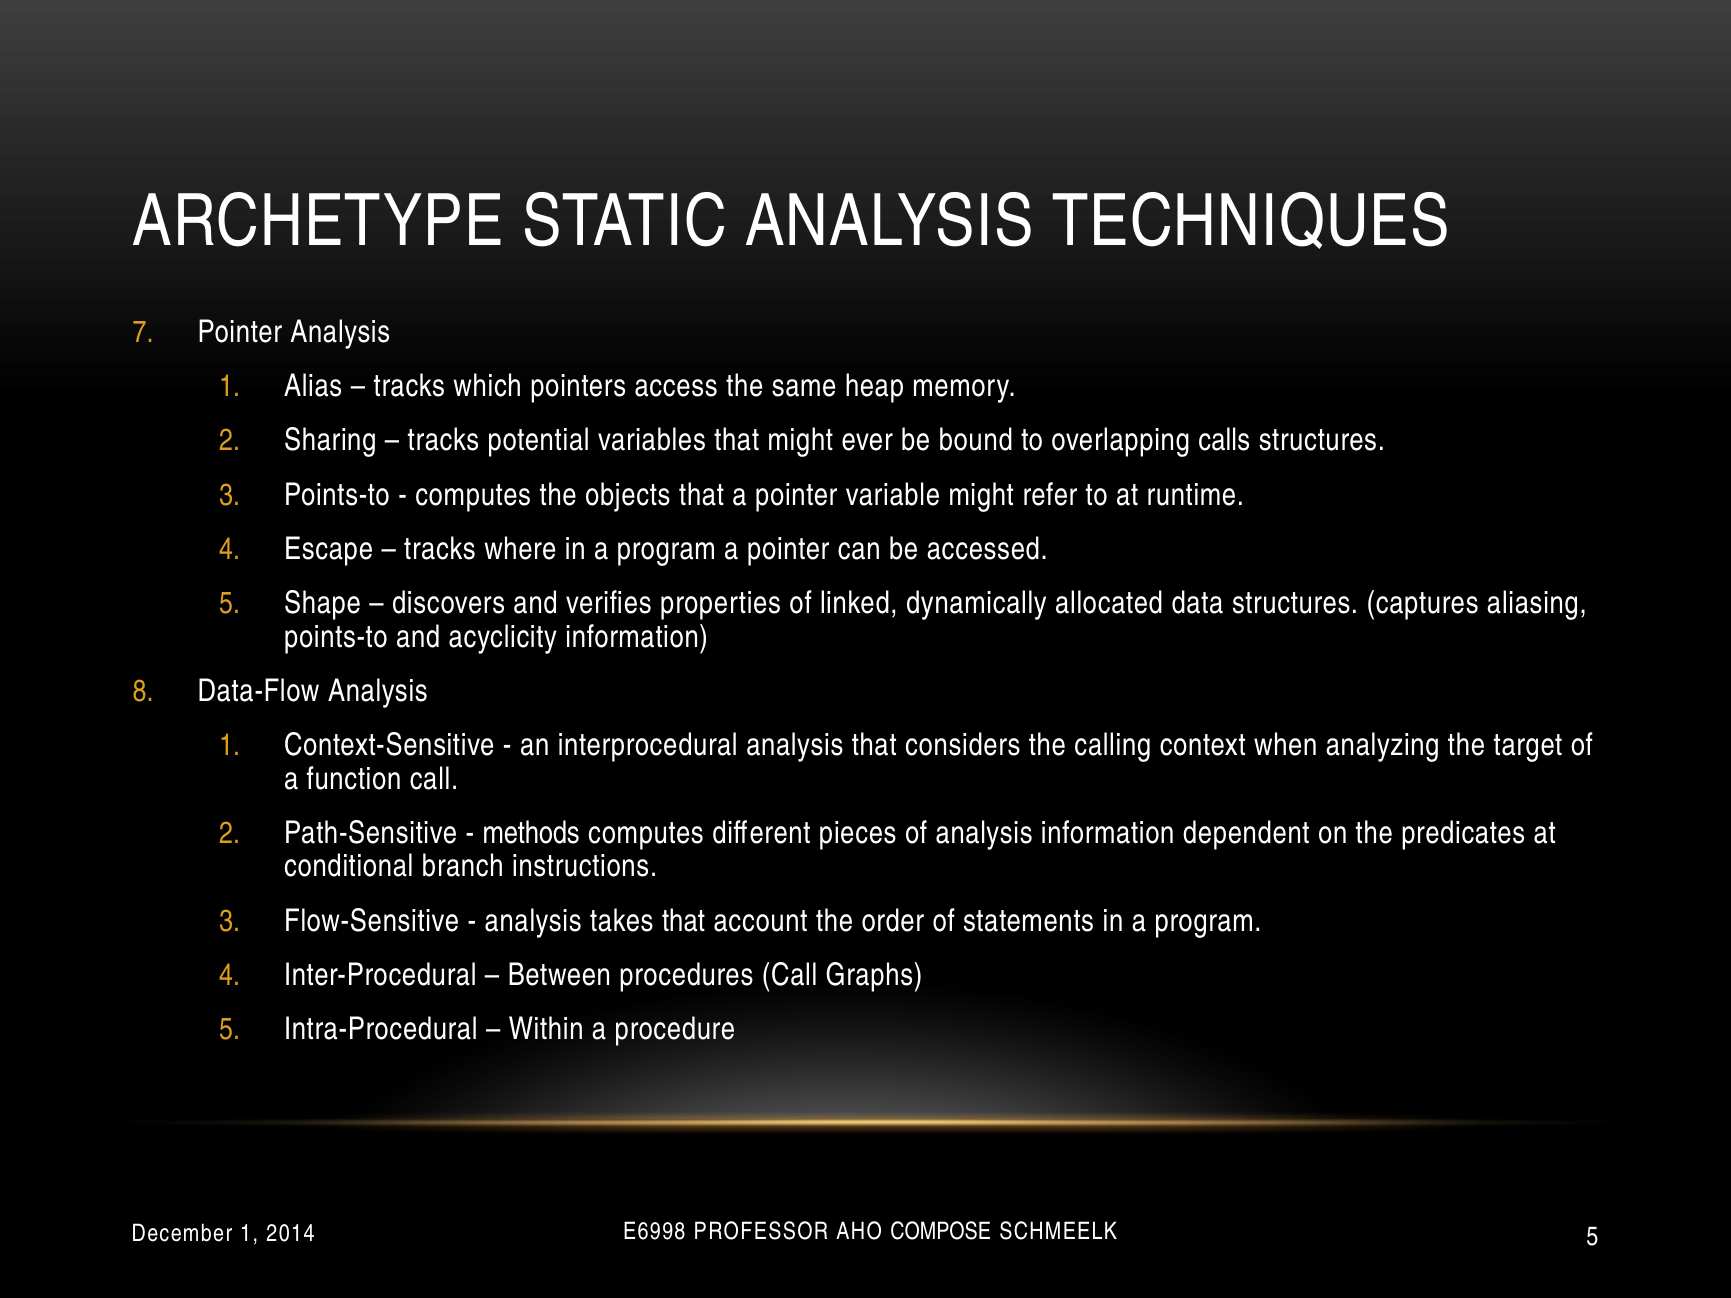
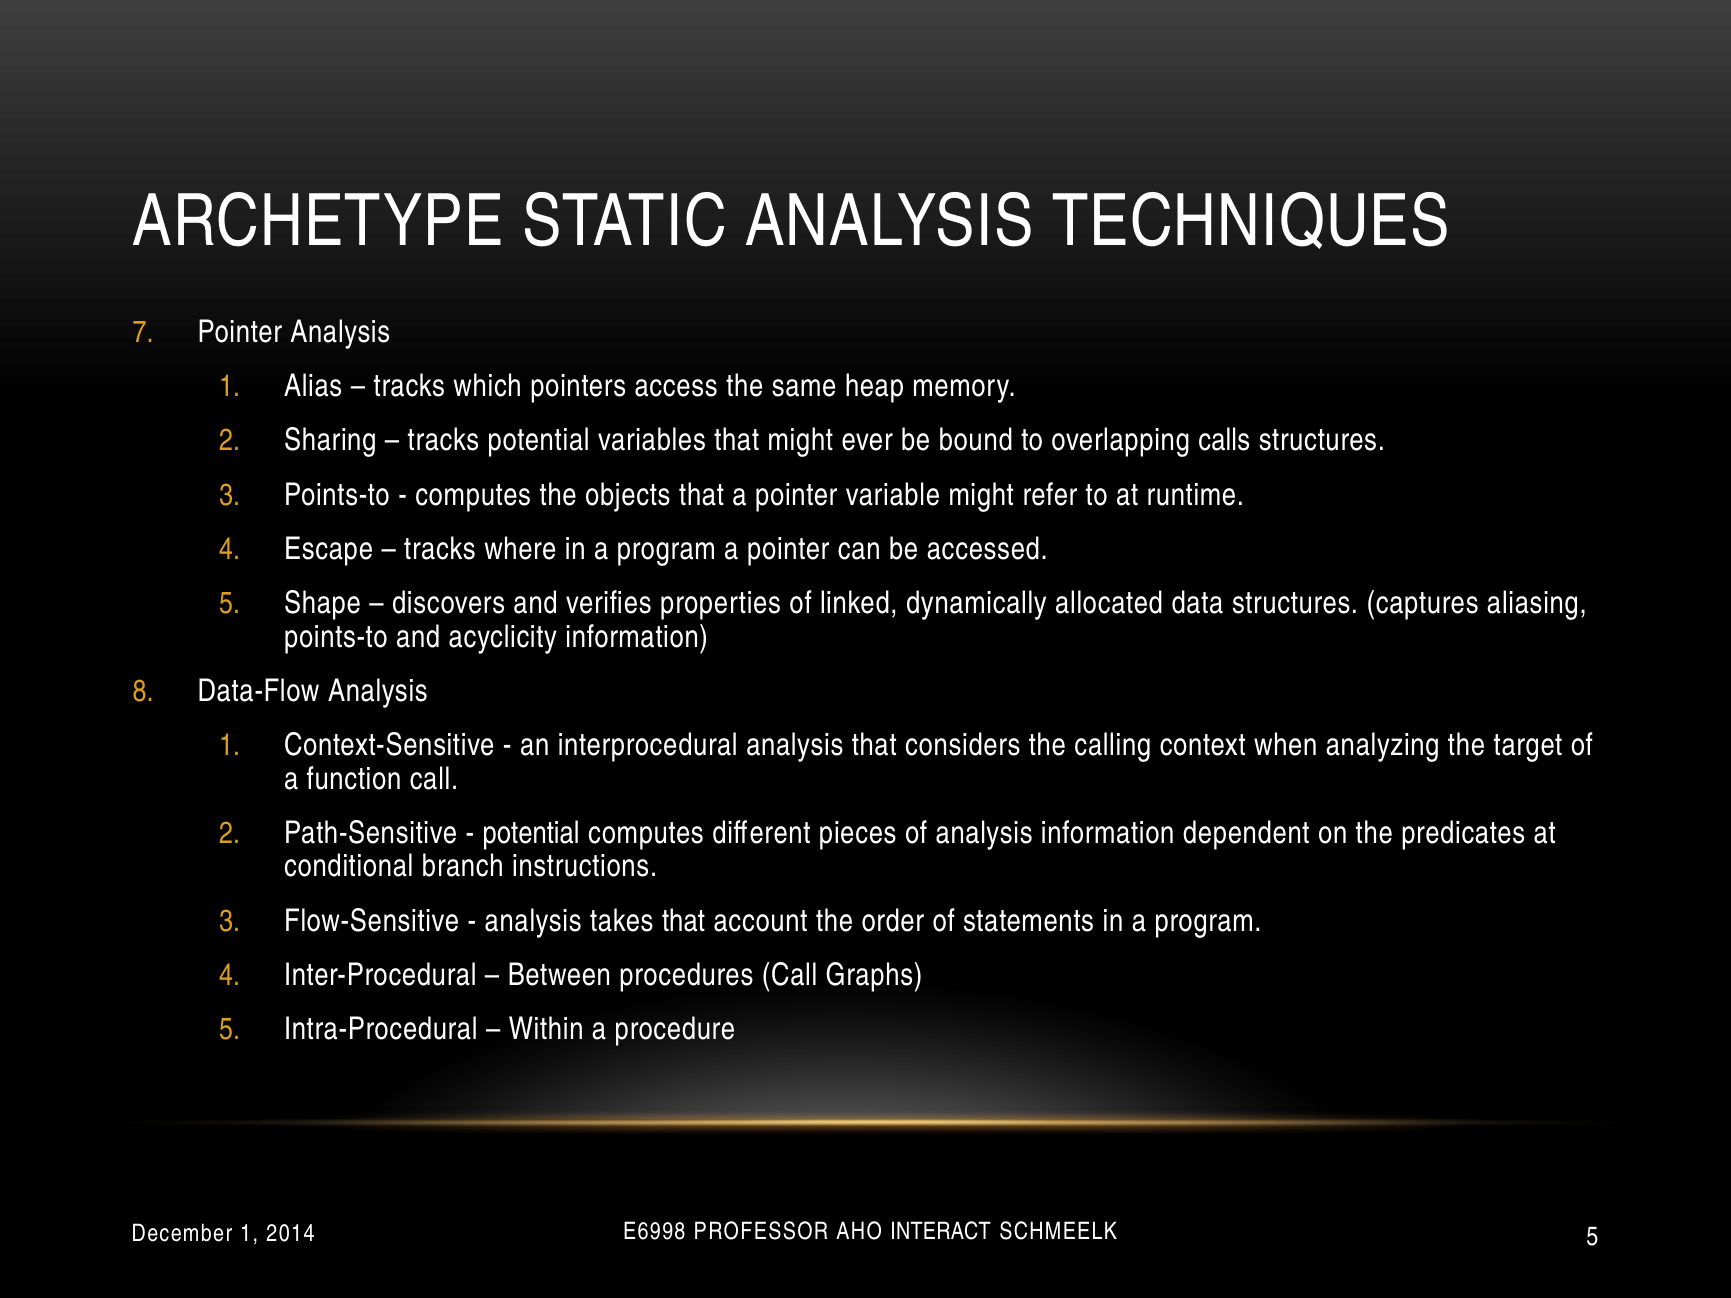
methods: methods -> potential (531, 833)
COMPOSE: COMPOSE -> INTERACT (941, 1232)
